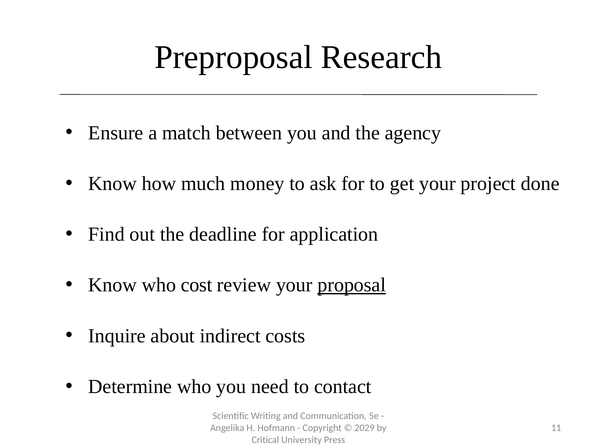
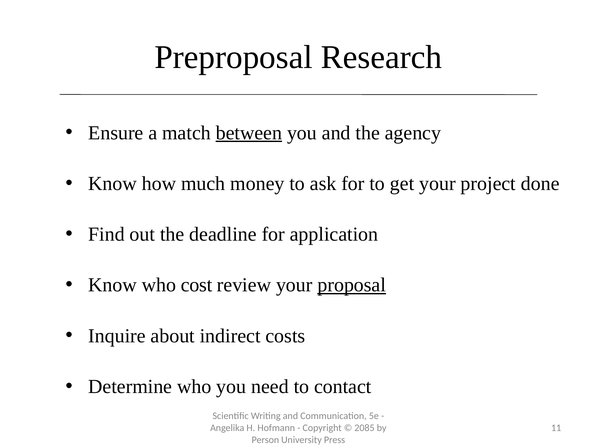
between underline: none -> present (249, 133)
2029: 2029 -> 2085 (364, 428)
Critical: Critical -> Person (265, 440)
